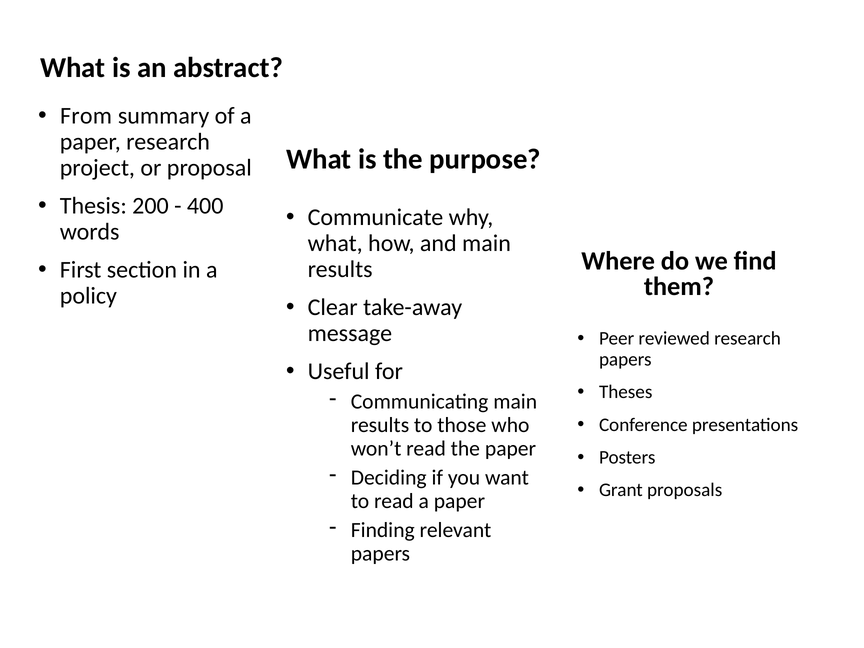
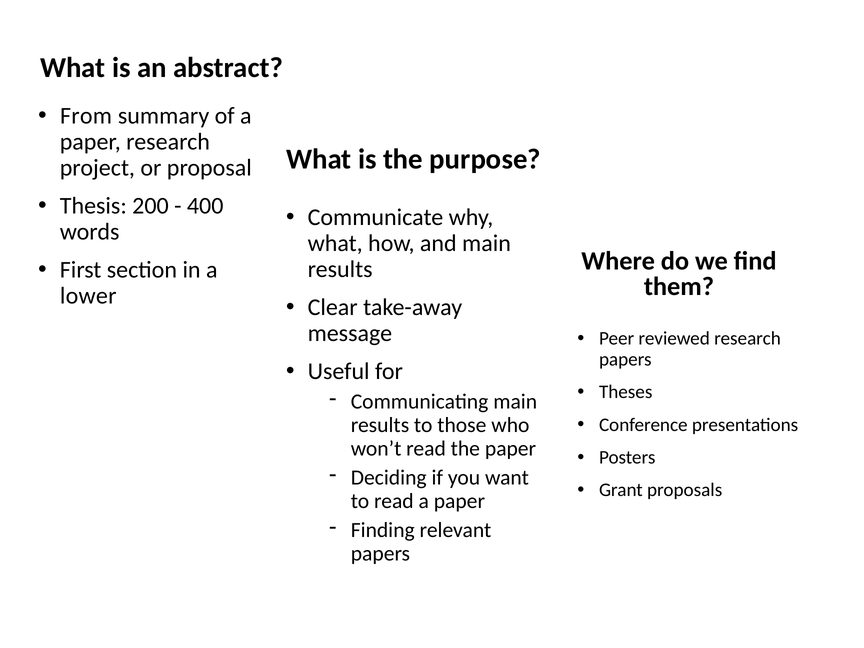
policy: policy -> lower (88, 296)
